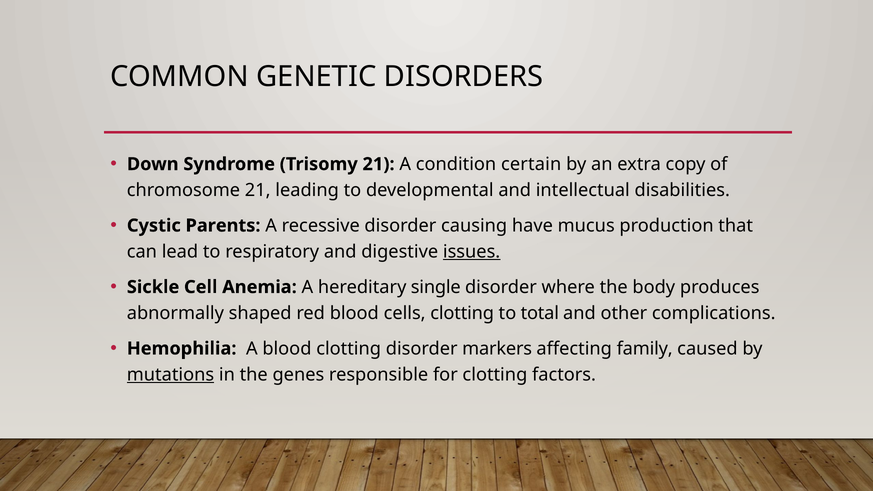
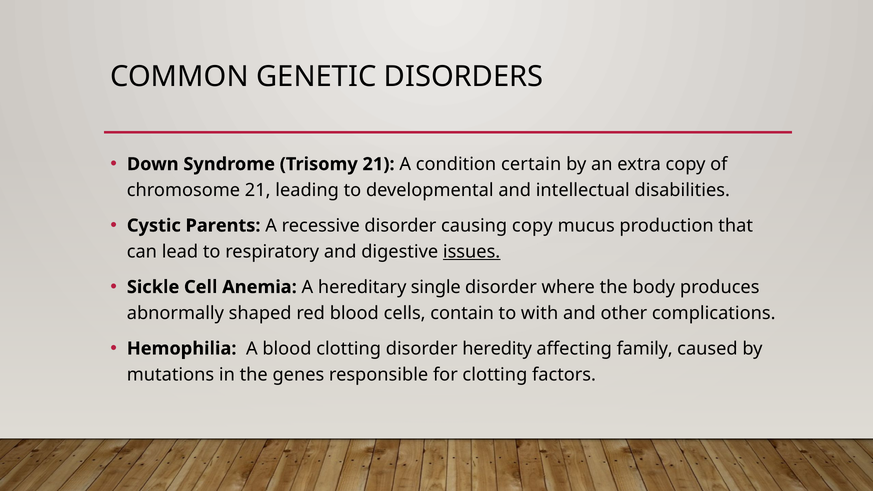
causing have: have -> copy (532, 226)
cells clotting: clotting -> contain (462, 313)
total: total -> with (540, 313)
markers: markers -> heredity (497, 349)
mutations underline: present -> none (170, 375)
